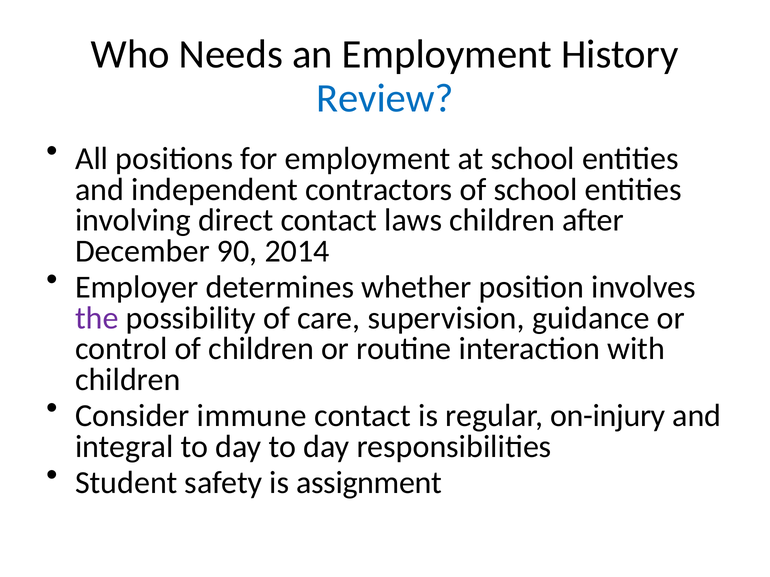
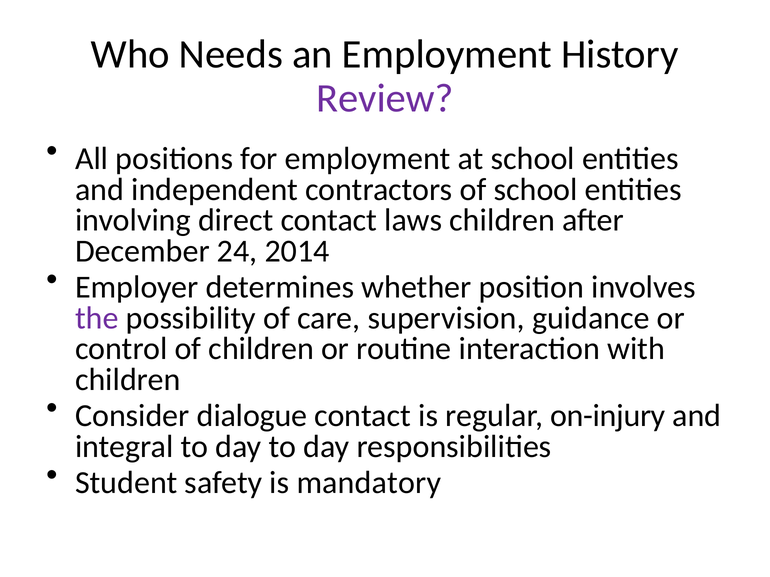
Review colour: blue -> purple (385, 98)
90: 90 -> 24 (237, 251)
immune: immune -> dialogue (252, 416)
assignment: assignment -> mandatory (369, 483)
